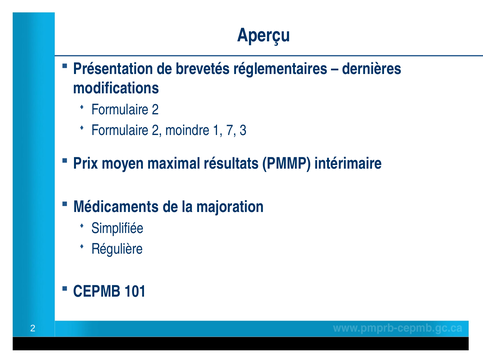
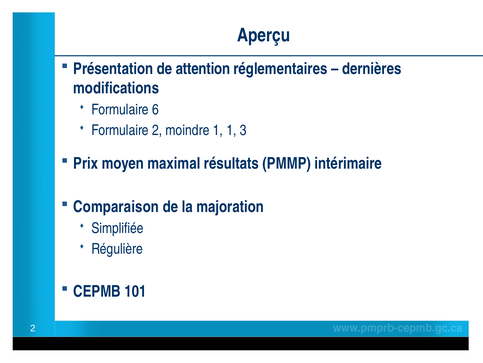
brevetés: brevetés -> attention (203, 69)
2: 2 -> 6 (155, 109)
1 7: 7 -> 1 (231, 130)
Médicaments: Médicaments -> Comparaison (116, 206)
